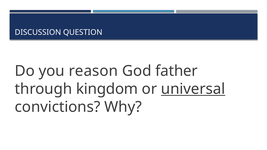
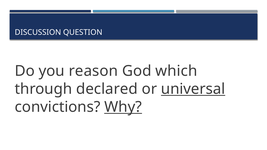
father: father -> which (176, 71)
kingdom: kingdom -> declared (107, 89)
Why underline: none -> present (123, 107)
